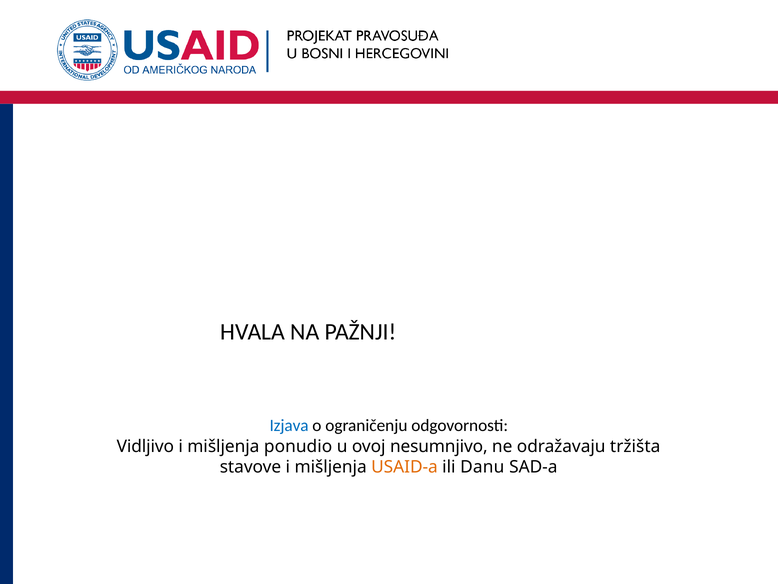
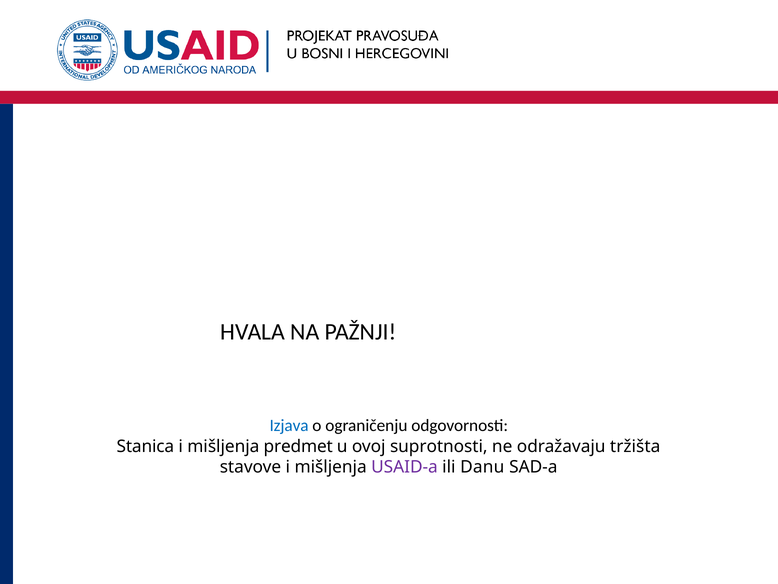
Vidljivo: Vidljivo -> Stanica (145, 446)
ponudio: ponudio -> predmet (298, 446)
nesumnjivo: nesumnjivo -> suprotnosti (439, 446)
USAID-a colour: orange -> purple (404, 467)
